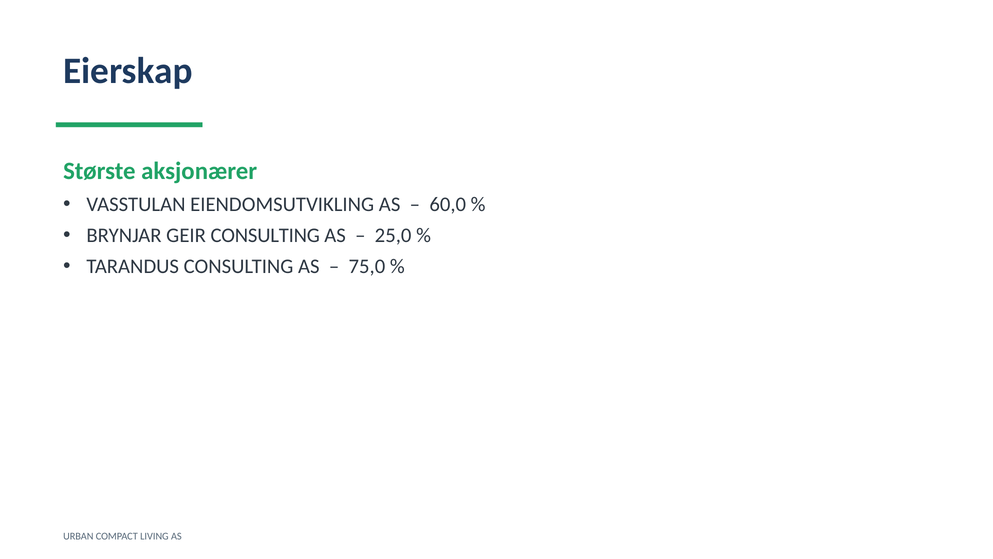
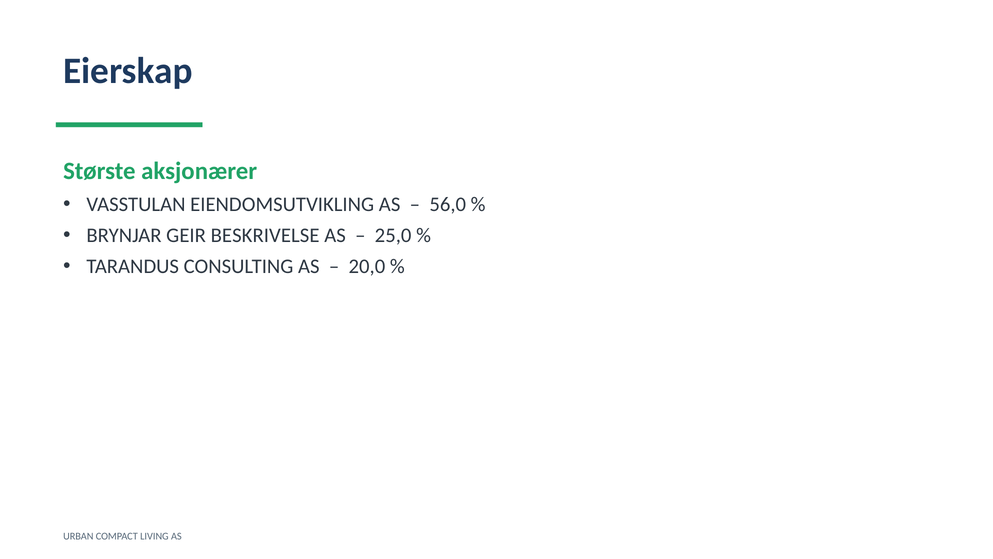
60,0: 60,0 -> 56,0 (448, 204)
GEIR CONSULTING: CONSULTING -> BESKRIVELSE (265, 235)
75,0: 75,0 -> 20,0 (367, 266)
